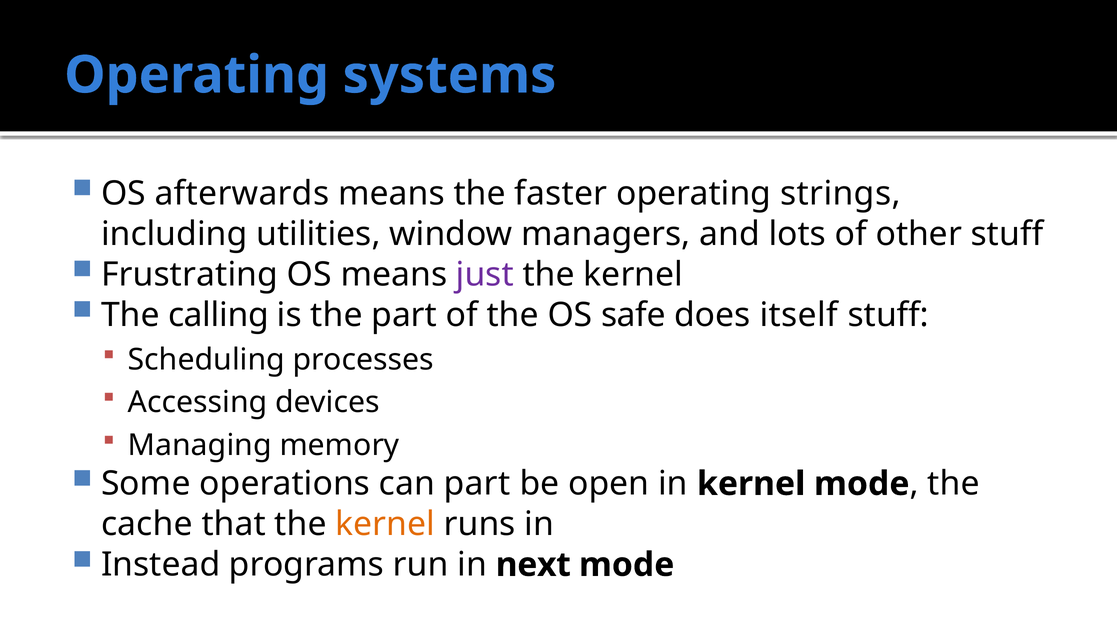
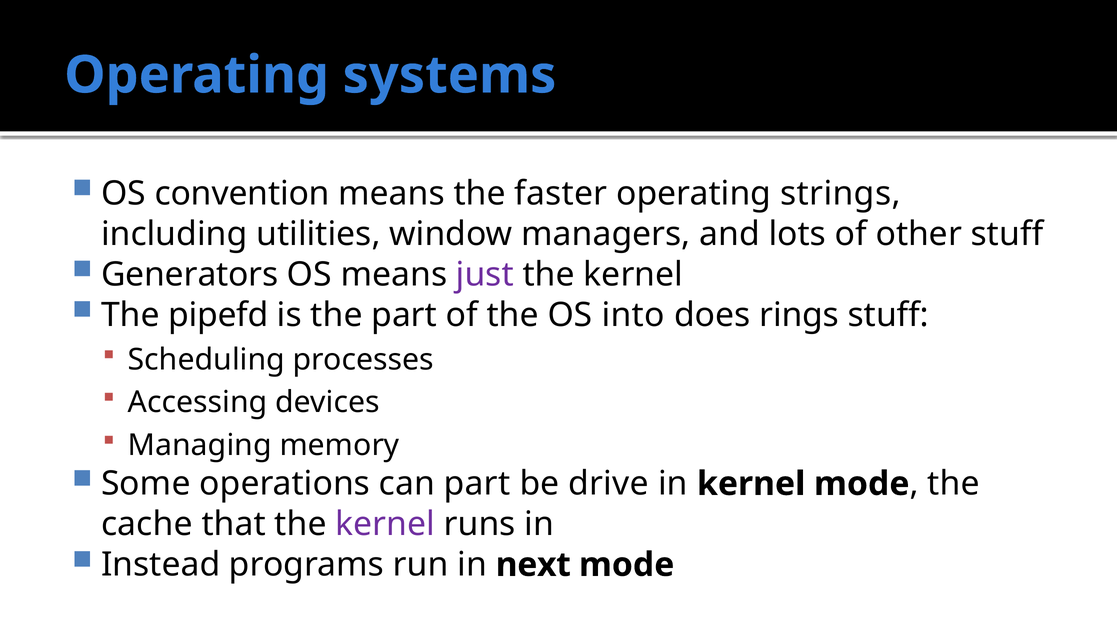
afterwards: afterwards -> convention (242, 194)
Frustrating: Frustrating -> Generators (190, 275)
calling: calling -> pipefd (218, 315)
safe: safe -> into (633, 315)
itself: itself -> rings (799, 315)
open: open -> drive (609, 484)
kernel colour: orange -> purple (385, 525)
